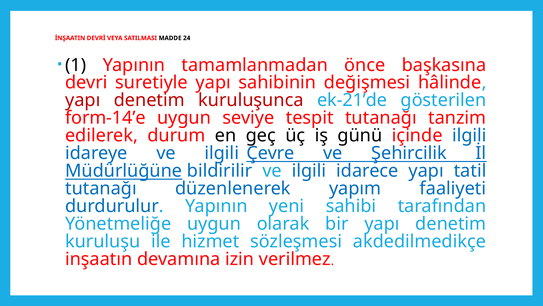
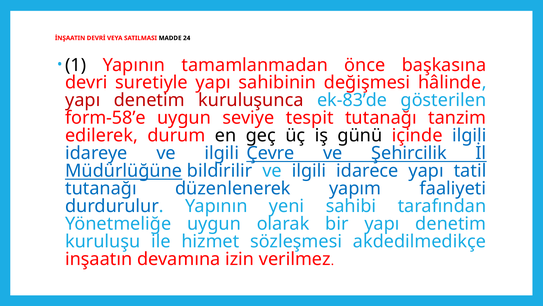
ek-21’de: ek-21’de -> ek-83’de (352, 100)
form-14’e: form-14’e -> form-58’e (105, 118)
